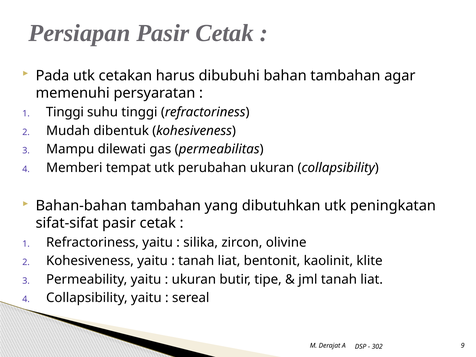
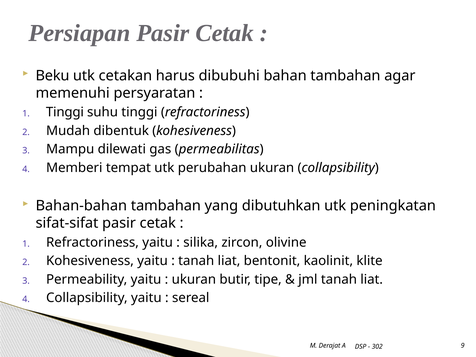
Pada: Pada -> Beku (52, 76)
